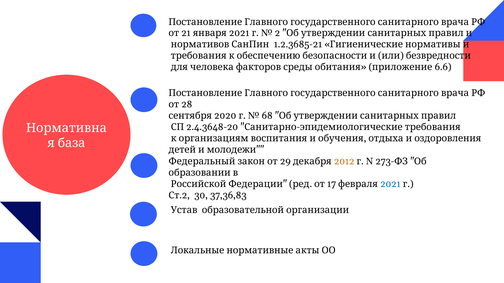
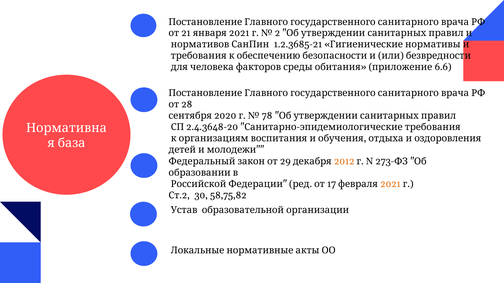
68: 68 -> 78 (267, 116)
2021 colour: blue -> orange (390, 184)
37,36,83: 37,36,83 -> 58,75,82 (228, 196)
